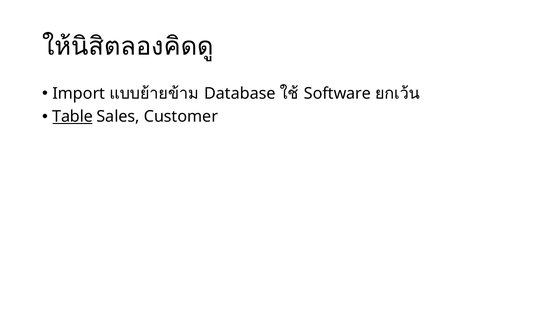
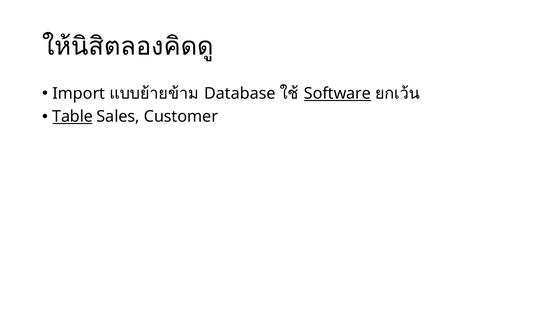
Software underline: none -> present (337, 93)
